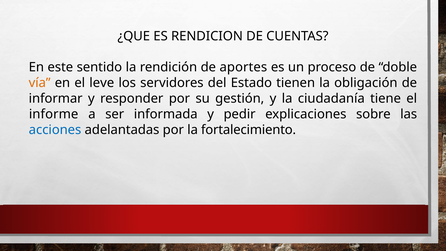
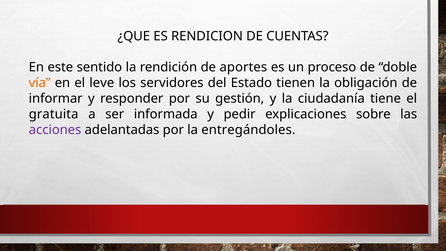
informe: informe -> gratuita (54, 114)
acciones colour: blue -> purple (55, 130)
fortalecimiento: fortalecimiento -> entregándoles (248, 130)
